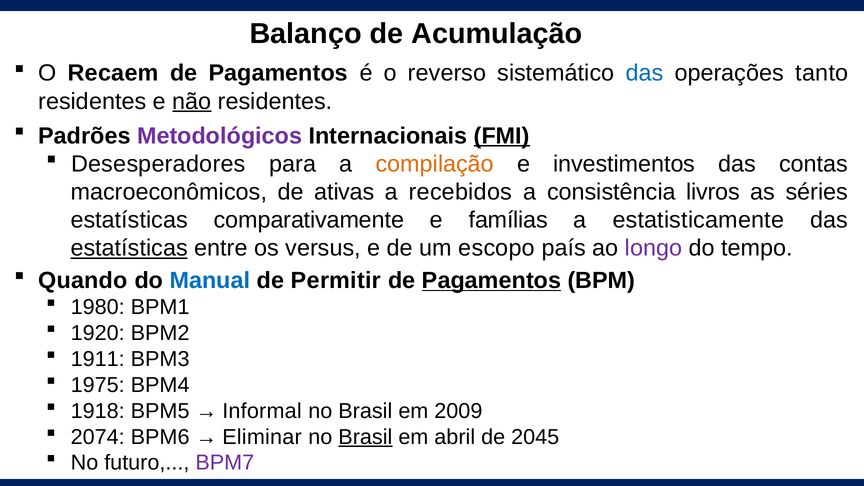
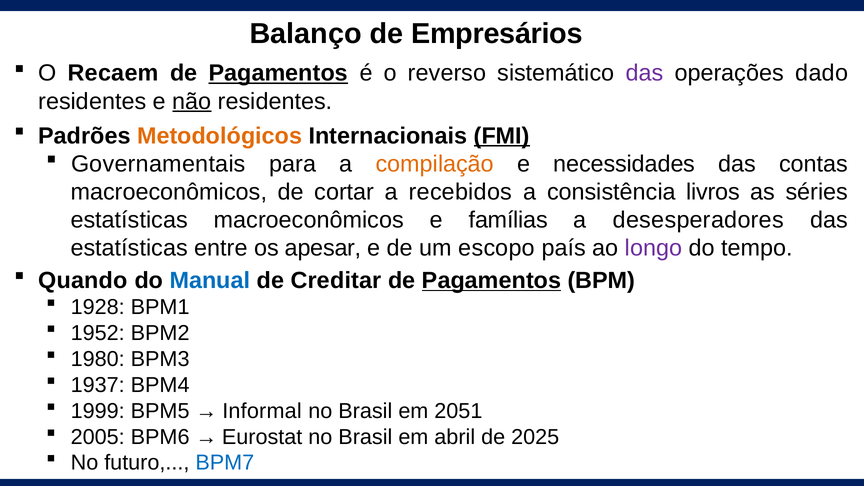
Acumulação: Acumulação -> Empresários (497, 34)
Pagamentos underline: none -> present (278, 73)
das colour: blue -> purple (645, 73)
tanto: tanto -> dado (822, 73)
Metodológicos colour: purple -> orange (220, 136)
Desesperadores: Desesperadores -> Governamentais (158, 164)
investimentos: investimentos -> necessidades (624, 164)
ativas: ativas -> cortar (344, 192)
estatísticas comparativamente: comparativamente -> macroeconômicos (309, 220)
estatisticamente: estatisticamente -> desesperadores (698, 220)
estatísticas underline: present -> none (129, 248)
versus: versus -> apesar (323, 248)
Permitir: Permitir -> Creditar (336, 280)
1980: 1980 -> 1928 (98, 307)
1920: 1920 -> 1952 (98, 333)
1911: 1911 -> 1980 (98, 359)
1975: 1975 -> 1937 (98, 385)
1918: 1918 -> 1999 (98, 411)
2009: 2009 -> 2051 (458, 411)
2074: 2074 -> 2005 (98, 437)
Eliminar: Eliminar -> Eurostat (262, 437)
Brasil underline: present -> none (365, 437)
2045: 2045 -> 2025 (535, 437)
BPM7 colour: purple -> blue (225, 463)
